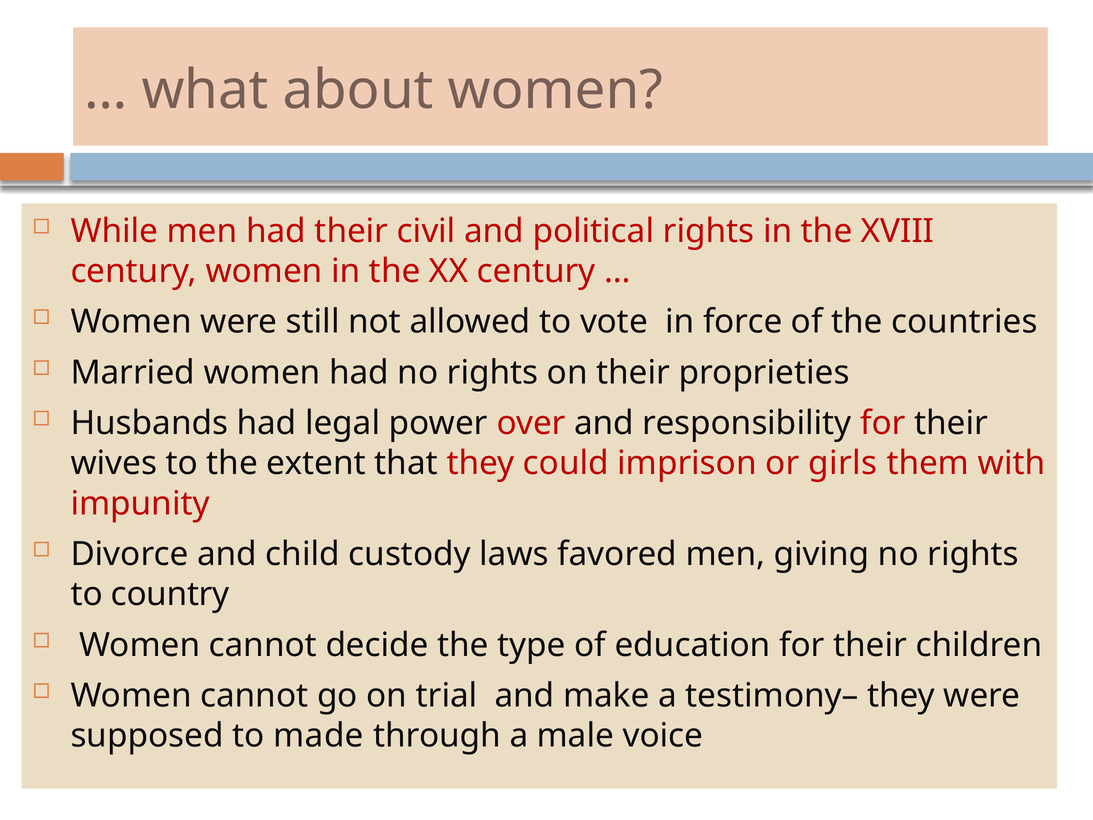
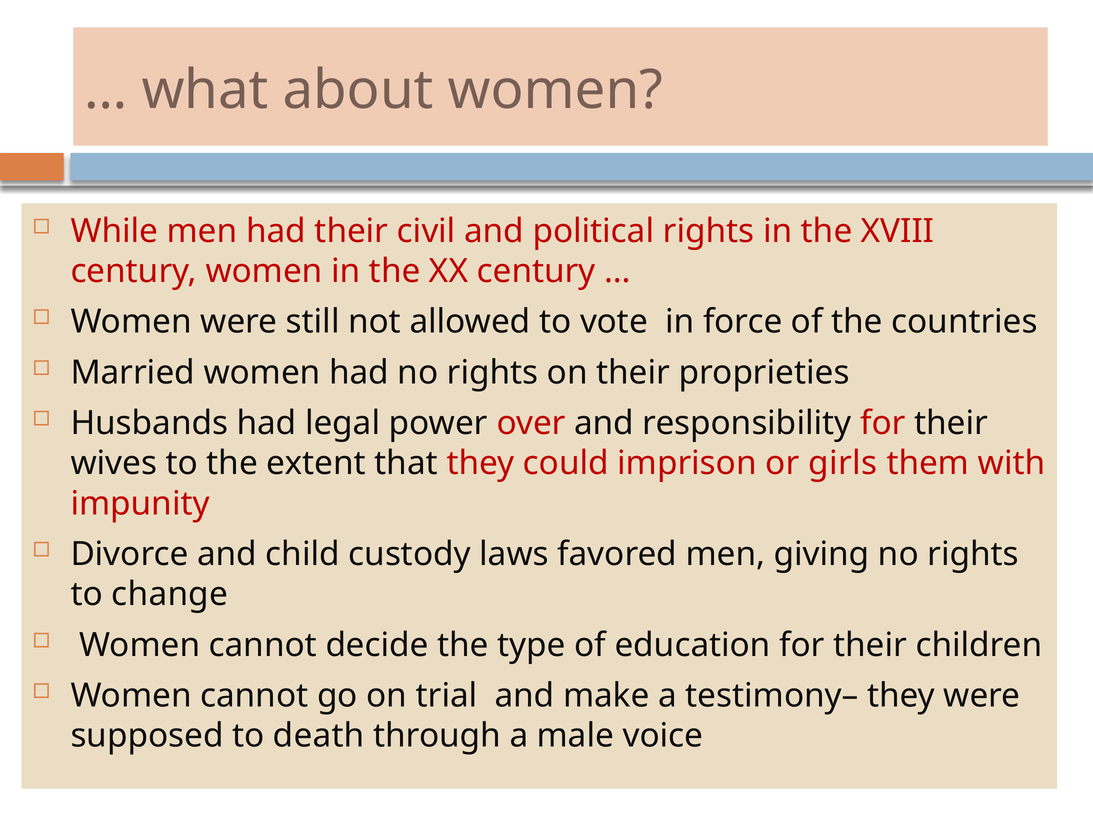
country: country -> change (170, 594)
made: made -> death (319, 736)
